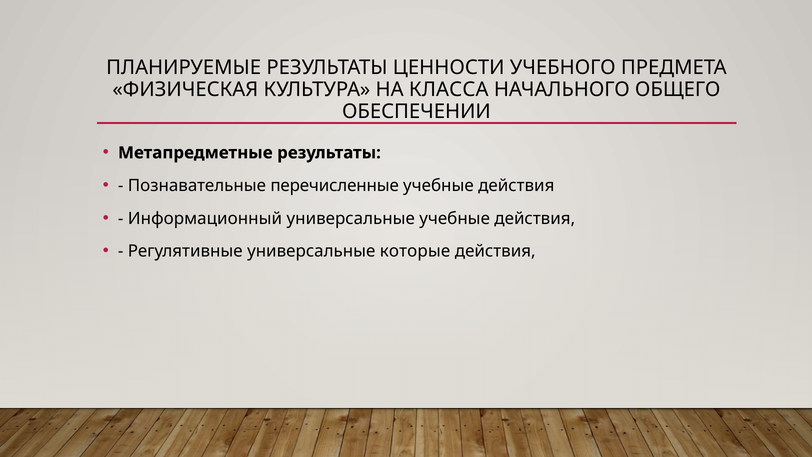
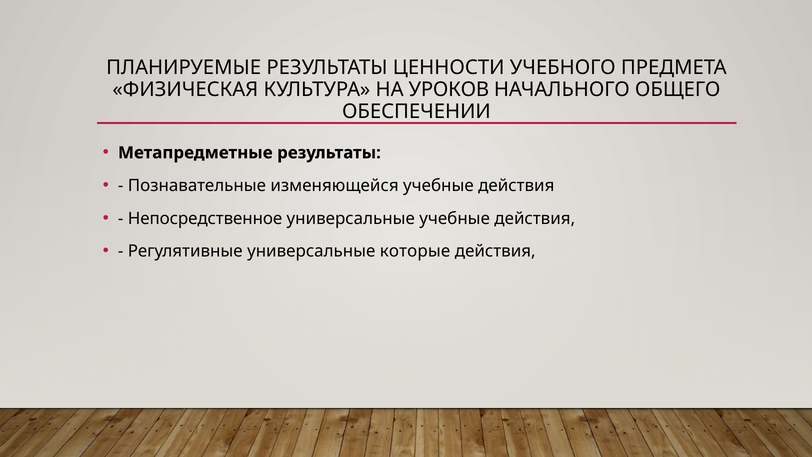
КЛАССА: КЛАССА -> УРОКОВ (449, 89)
перечисленные: перечисленные -> изменяющейся (335, 186)
Информационный: Информационный -> Непосредственное (205, 218)
